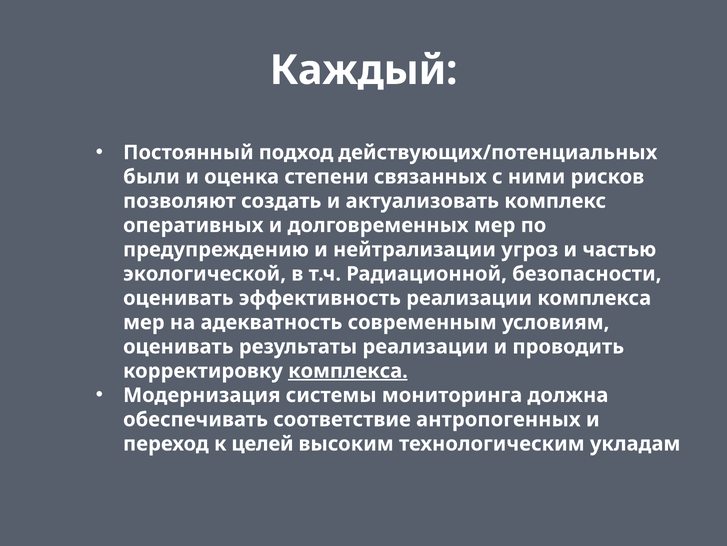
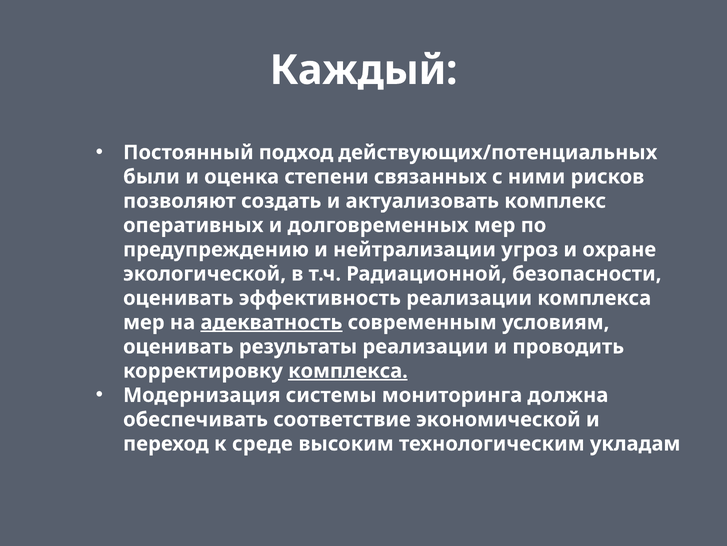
частью: частью -> охране (619, 249)
адекватность underline: none -> present (271, 322)
антропогенных: антропогенных -> экономической (498, 419)
целей: целей -> среде (262, 443)
